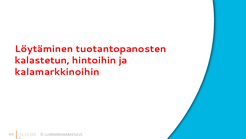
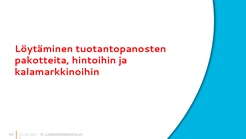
kalastetun: kalastetun -> pakotteita (42, 60)
